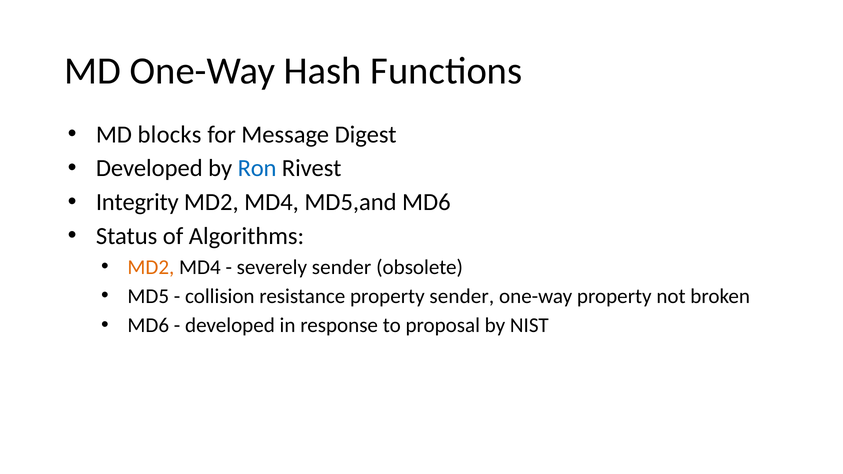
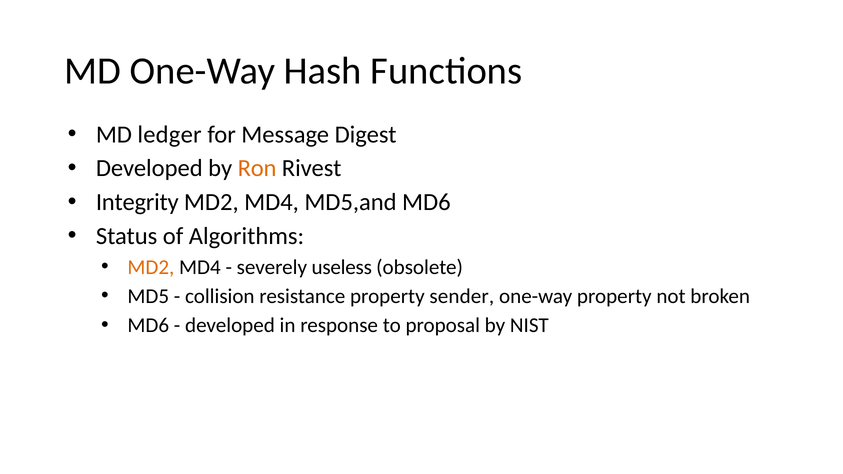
blocks: blocks -> ledger (170, 134)
Ron colour: blue -> orange (257, 168)
severely sender: sender -> useless (342, 267)
